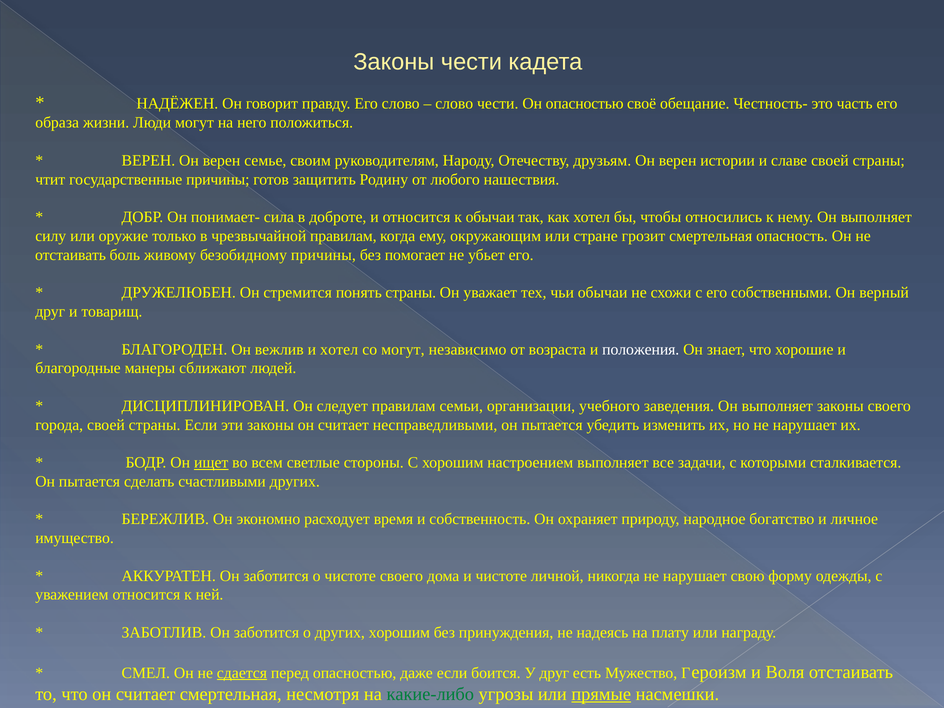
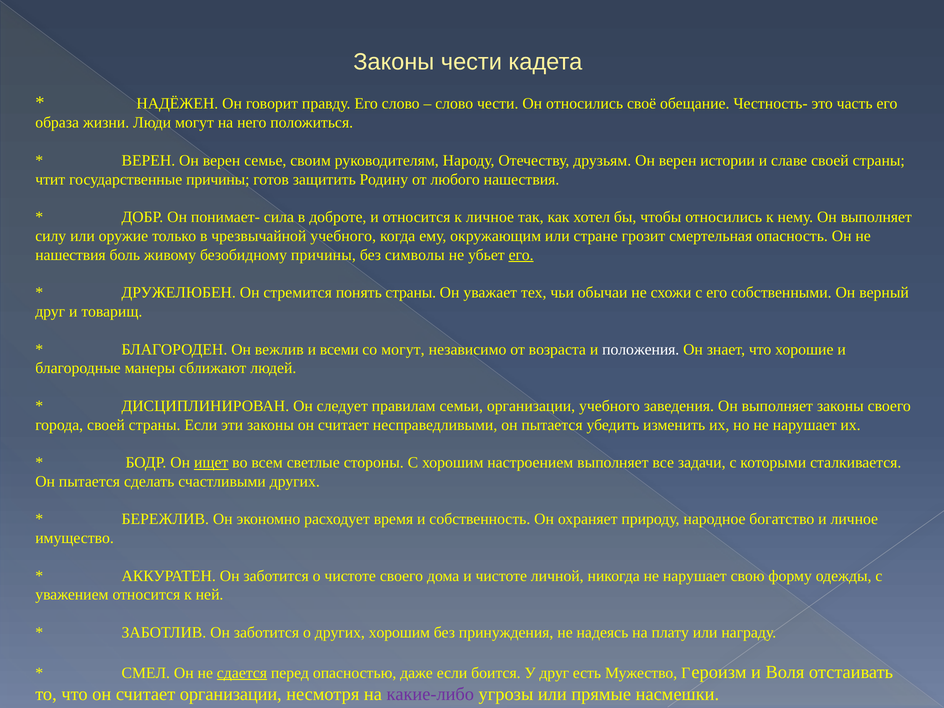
Он опасностью: опасностью -> относились (585, 103)
к обычаи: обычаи -> личное (490, 217)
чрезвычайной правилам: правилам -> учебного (343, 236)
отстаивать: отстаивать -> нашествия (70, 255)
помогает: помогает -> символы (415, 255)
его underline: none -> present (521, 255)
и хотел: хотел -> всеми (339, 349)
считает смертельная: смертельная -> организации (231, 694)
какие-либо colour: green -> purple (430, 694)
прямые underline: present -> none (601, 694)
